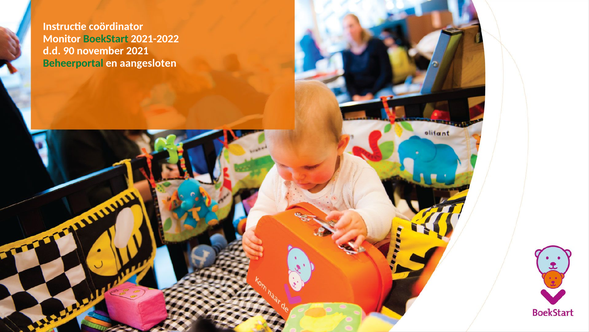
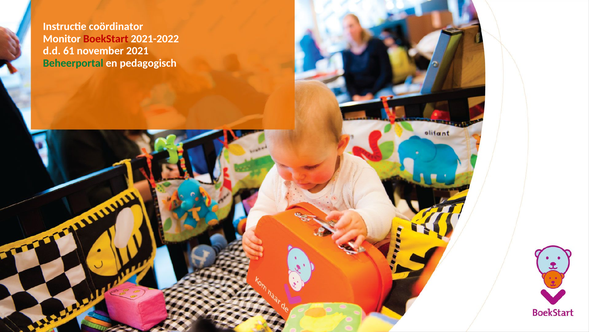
BoekStart colour: green -> red (106, 39)
90: 90 -> 61 (69, 51)
aangesloten: aangesloten -> pedagogisch (148, 63)
